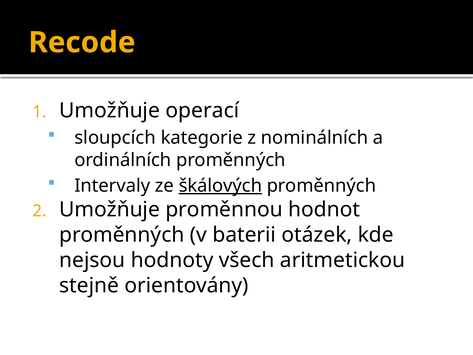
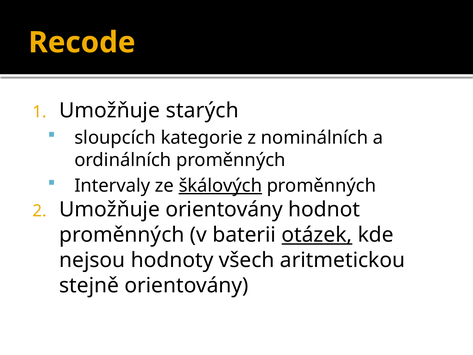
operací: operací -> starých (202, 111)
Umožňuje proměnnou: proměnnou -> orientovány (224, 210)
otázek underline: none -> present (317, 235)
